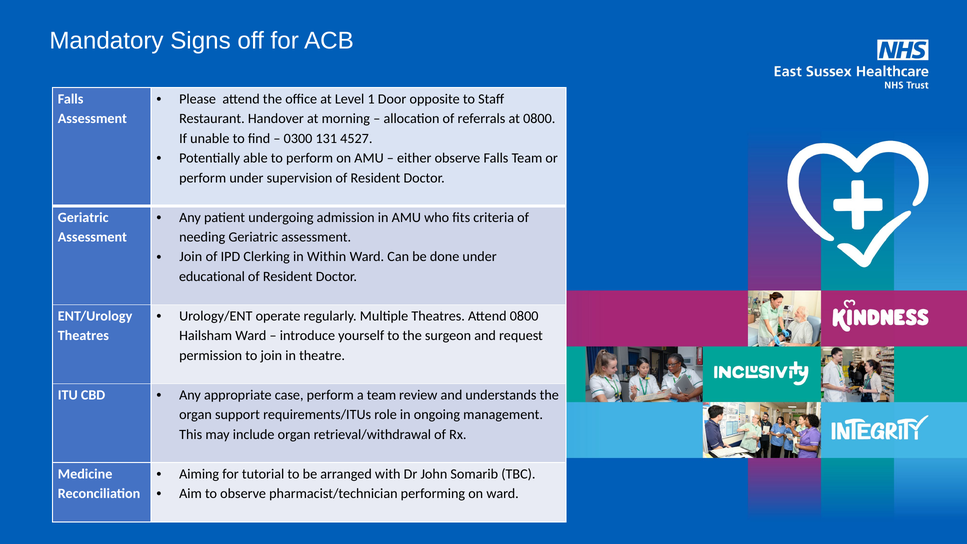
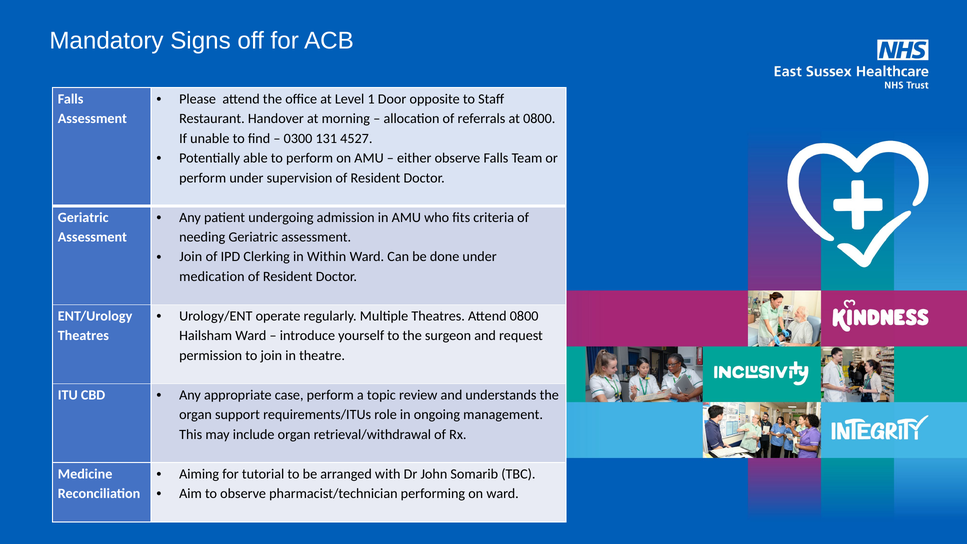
educational: educational -> medication (212, 277)
a team: team -> topic (381, 395)
